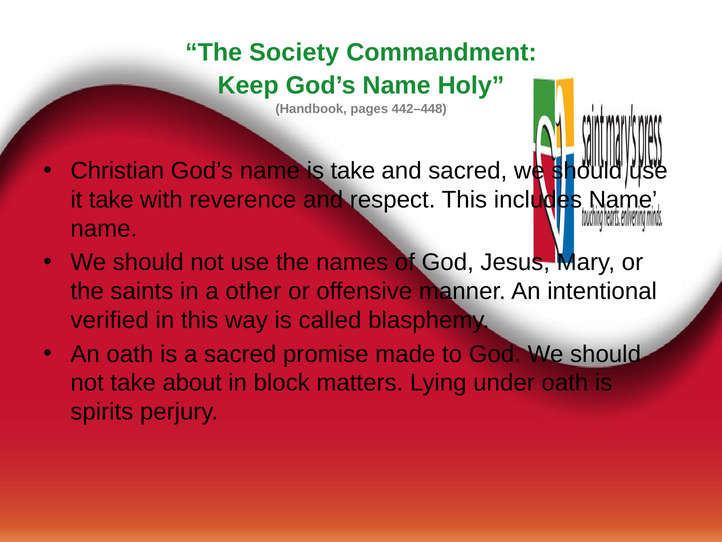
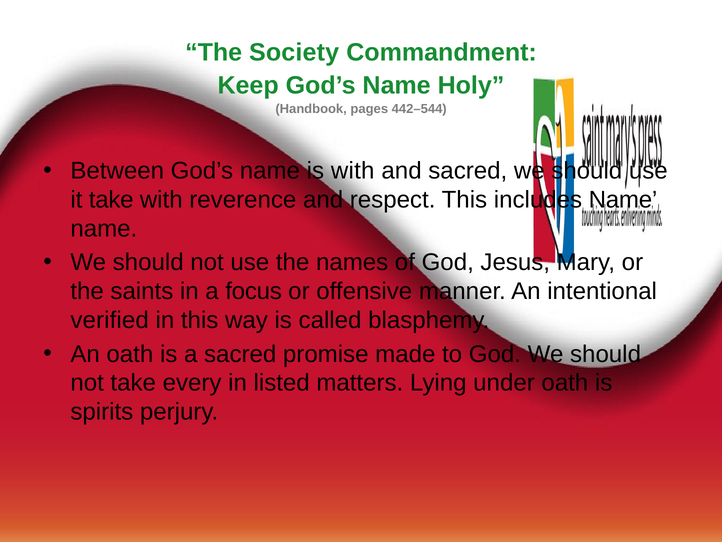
442–448: 442–448 -> 442–544 (419, 109)
Christian: Christian -> Between (117, 171)
is take: take -> with (353, 171)
other: other -> focus (254, 291)
about: about -> every (192, 383)
block: block -> listed (282, 383)
